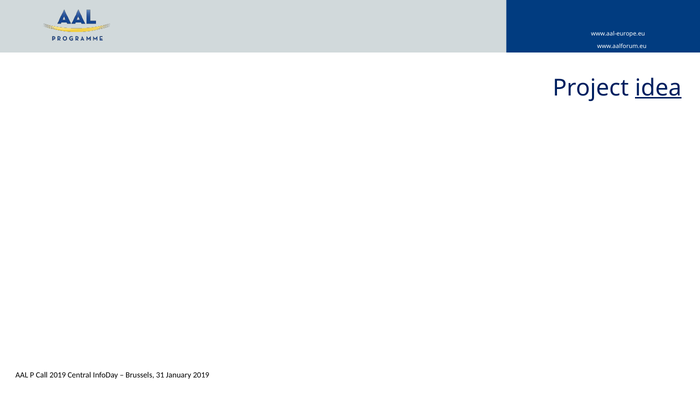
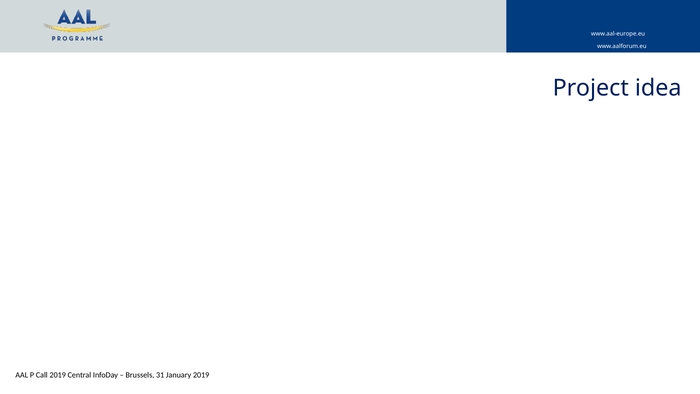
idea underline: present -> none (658, 88)
